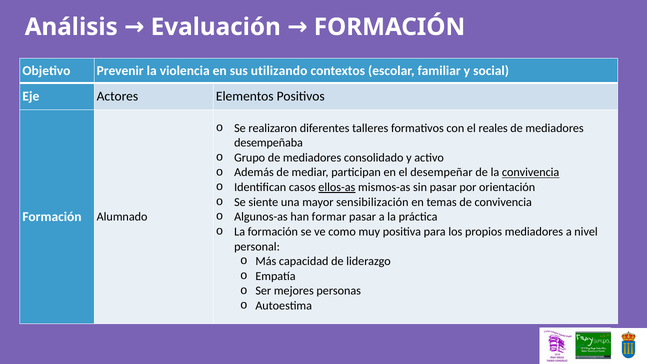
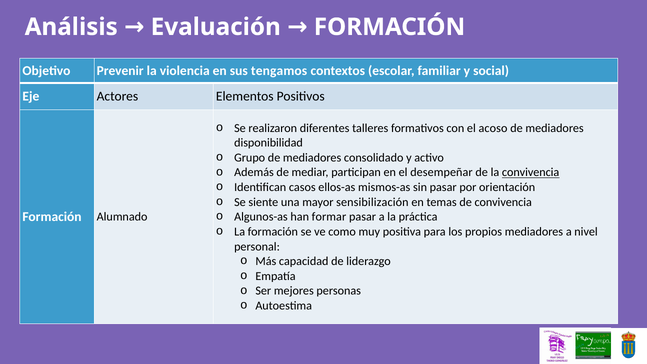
utilizando: utilizando -> tengamos (279, 71)
reales: reales -> acoso (493, 128)
desempeñaba: desempeñaba -> disponibilidad (269, 143)
ellos-as underline: present -> none (337, 187)
